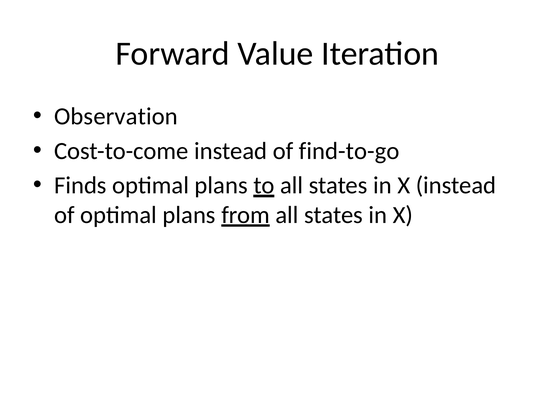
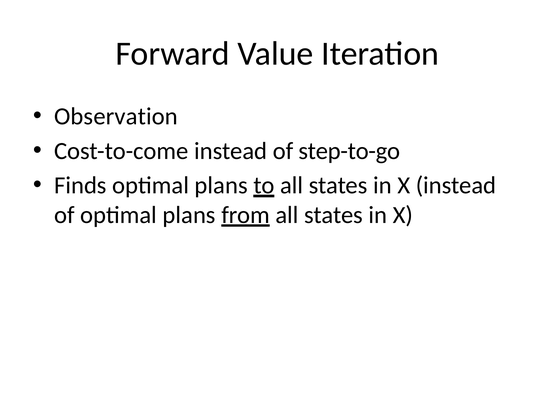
find-to-go: find-to-go -> step-to-go (349, 151)
